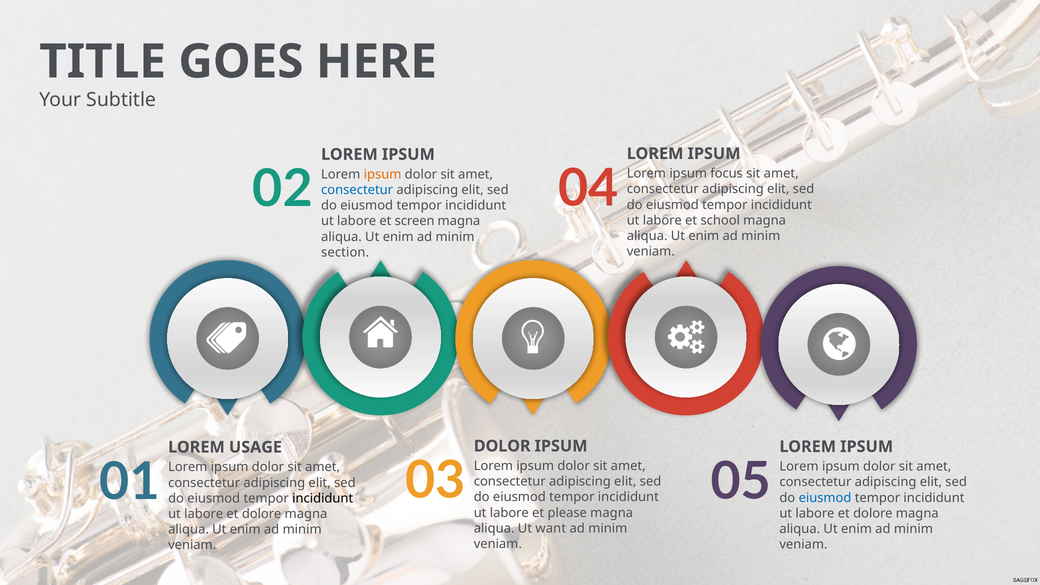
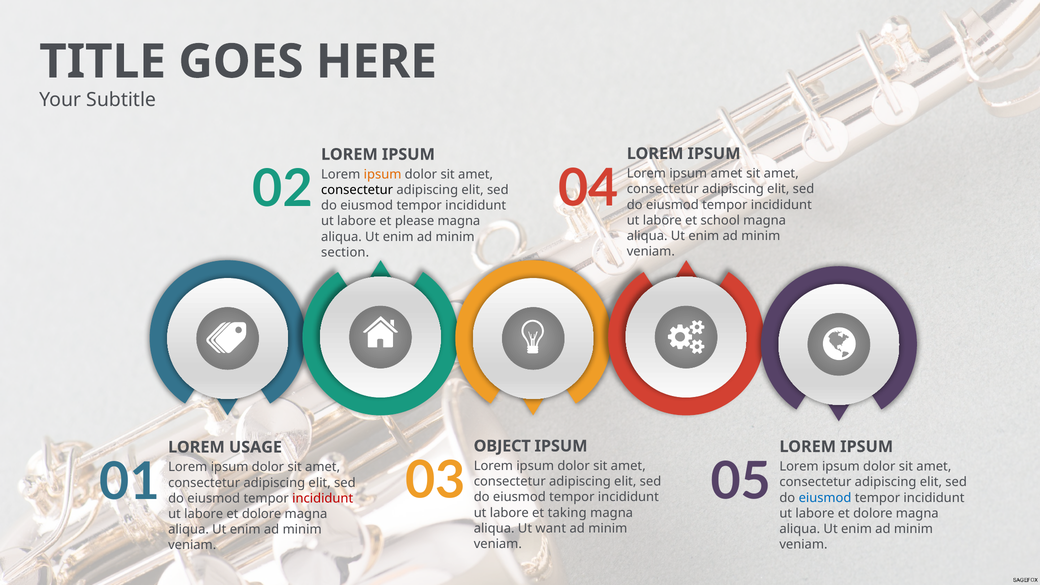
ipsum focus: focus -> amet (726, 174)
consectetur colour: blue -> black (357, 190)
screen: screen -> please (415, 221)
DOLOR: DOLOR -> OBJECT (502, 446)
incididunt colour: black -> red (323, 498)
please: please -> taking (567, 513)
